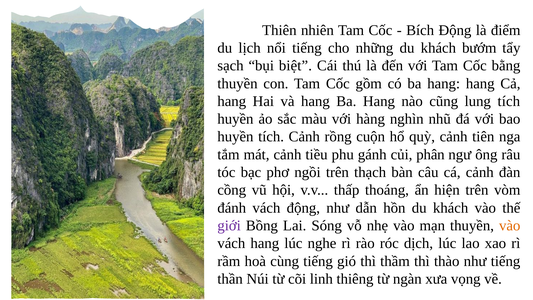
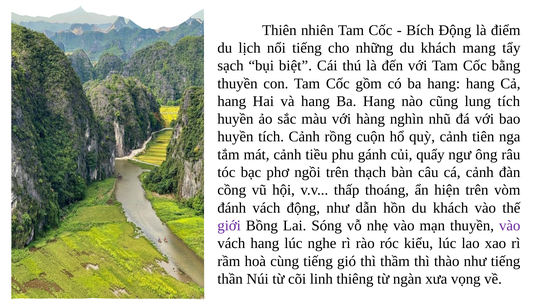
bướm: bướm -> mang (479, 48)
phân: phân -> quẩy (430, 154)
vào colour: orange -> purple (510, 226)
dịch: dịch -> kiểu (418, 243)
